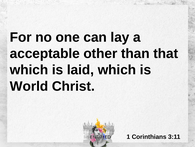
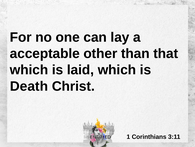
World: World -> Death (29, 86)
